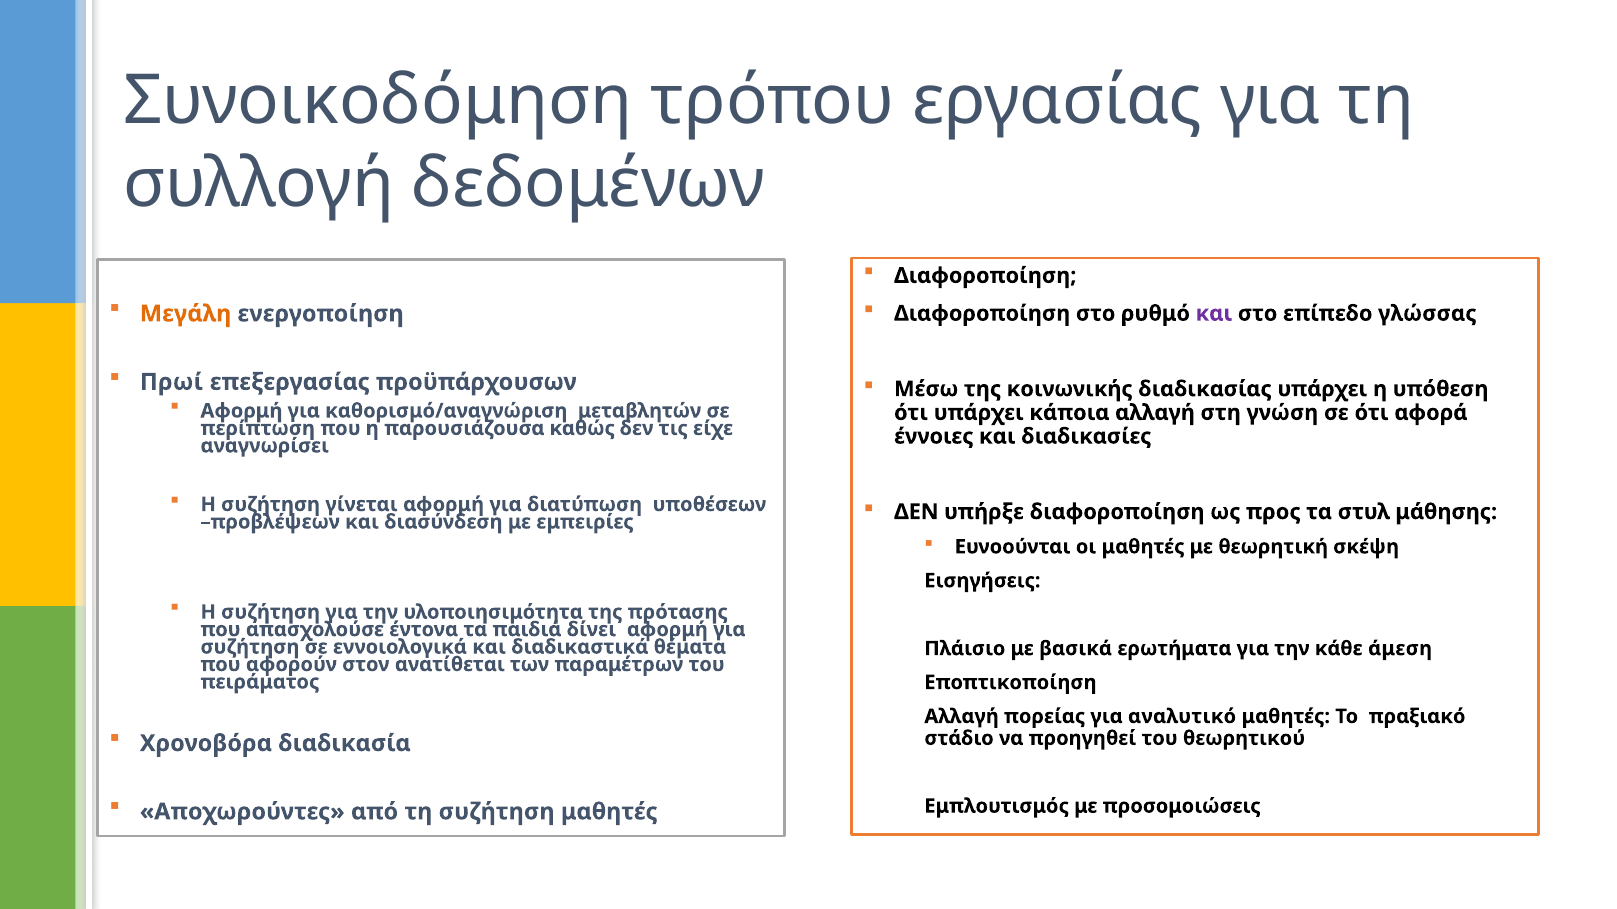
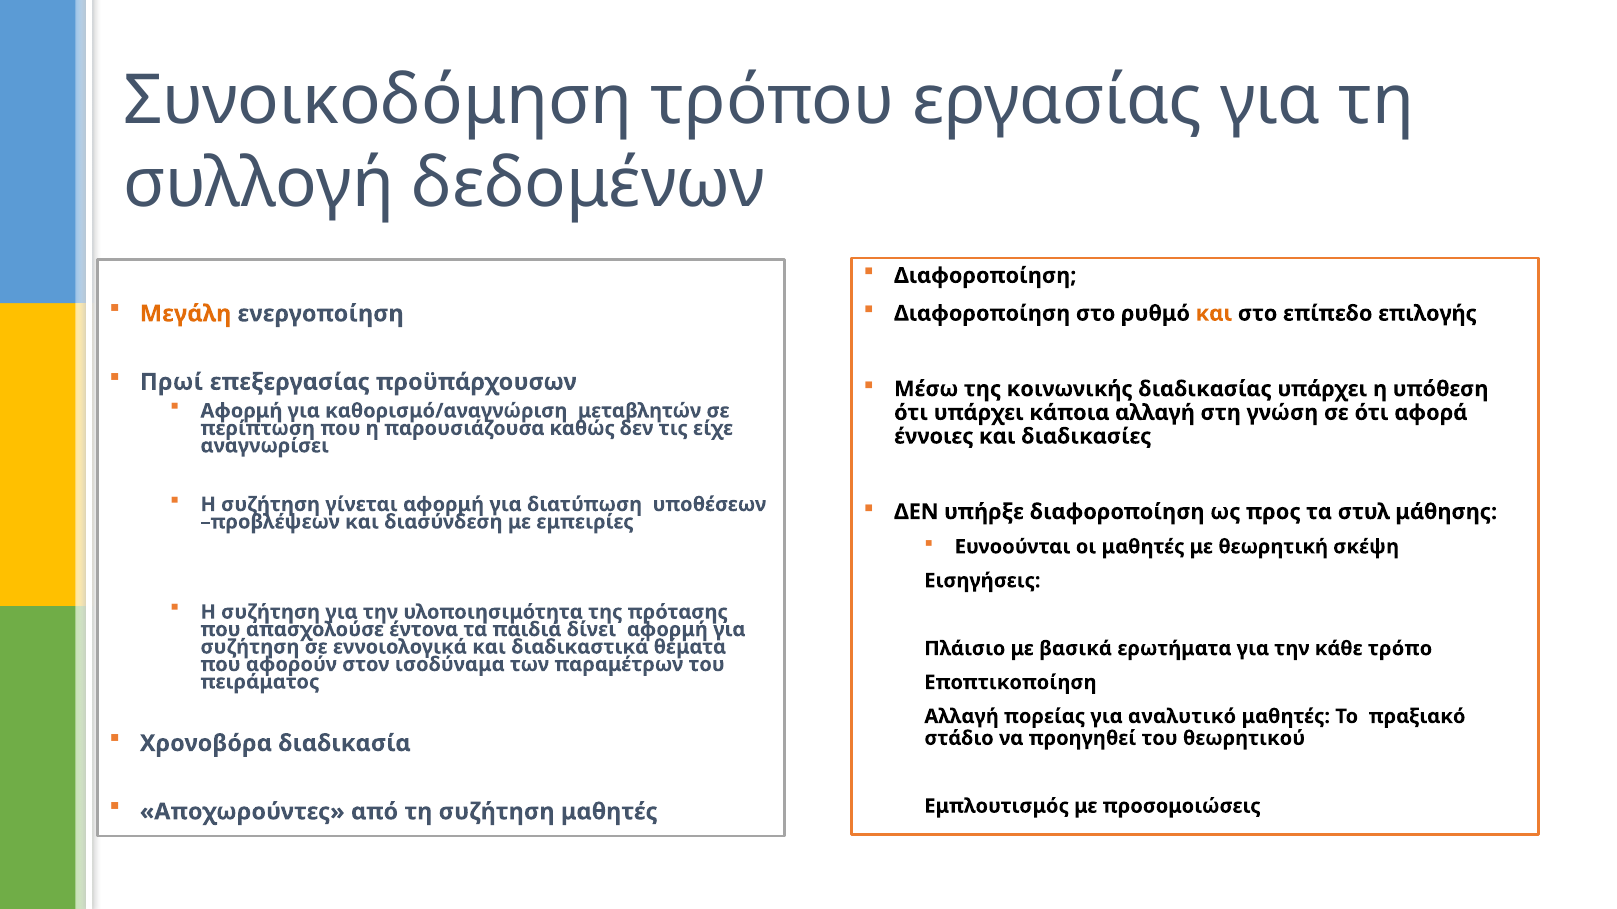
και colour: purple -> orange (1214, 314)
γλώσσας: γλώσσας -> επιλογής (1427, 314)
άμεση: άμεση -> τρόπο (1400, 649)
ανατίθεται: ανατίθεται -> ισοδύναμα (450, 665)
